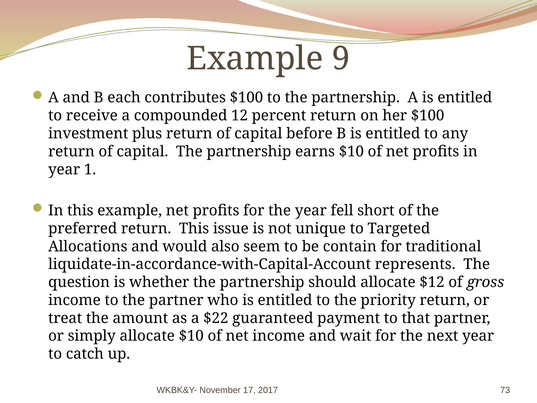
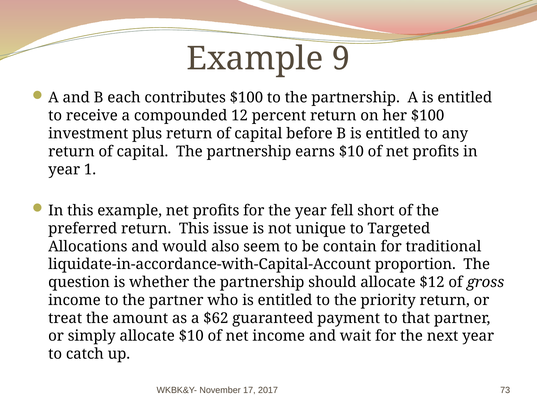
represents: represents -> proportion (415, 264)
$22: $22 -> $62 (216, 318)
